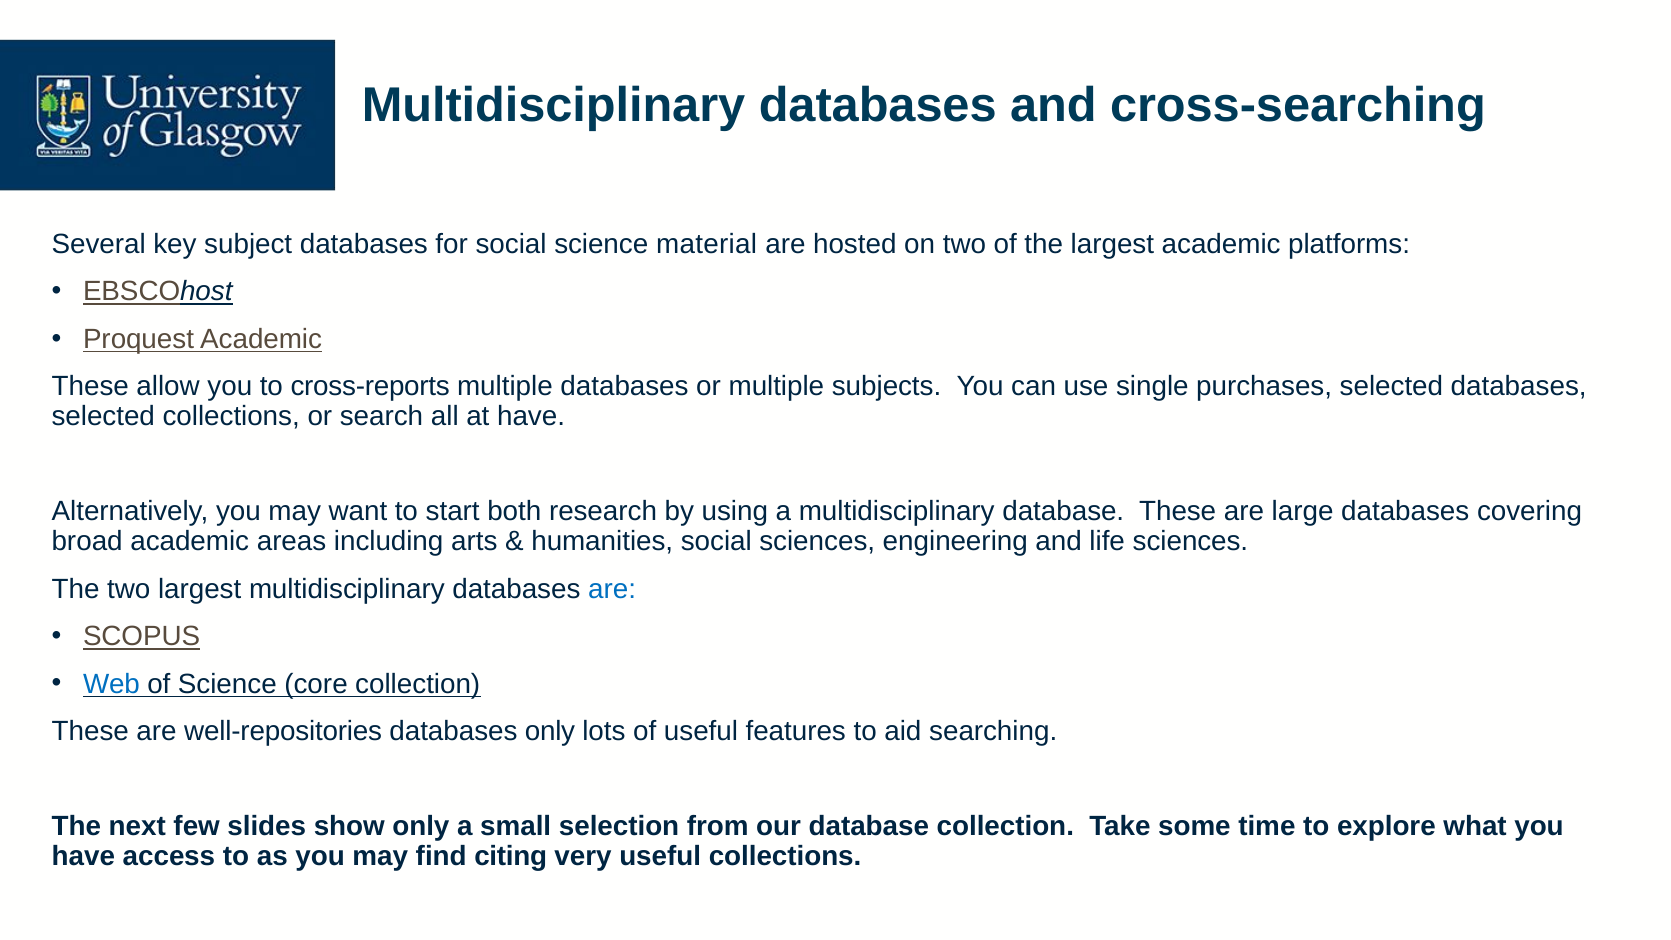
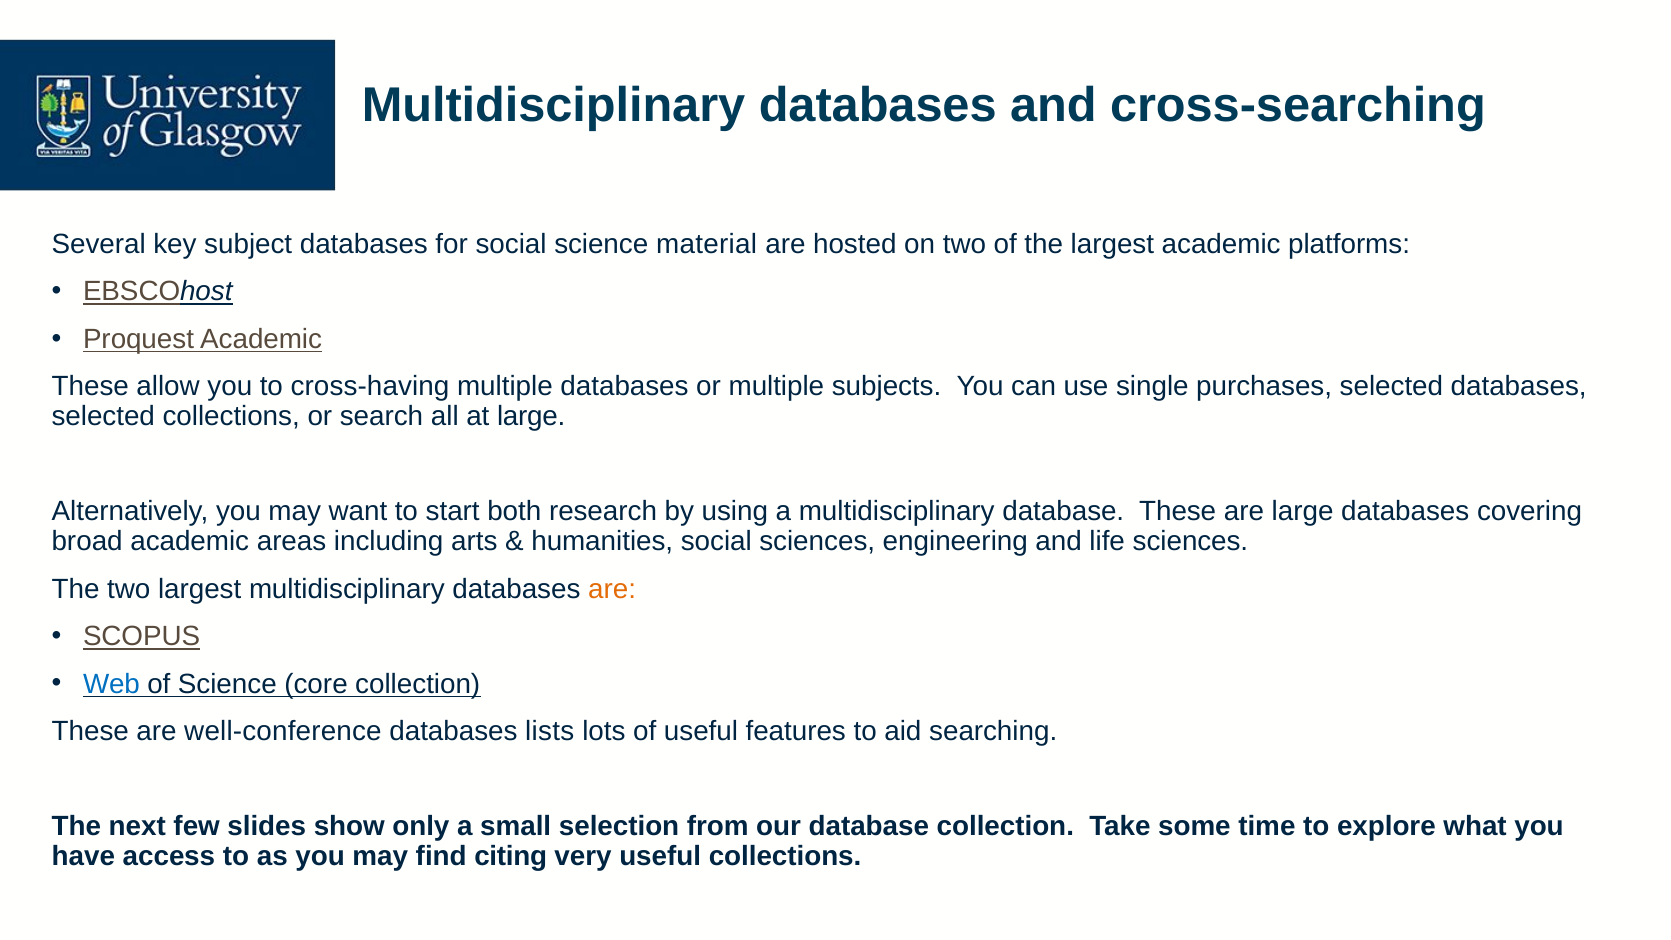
cross-reports: cross-reports -> cross-having (370, 387)
at have: have -> large (531, 417)
are colour: blue -> orange (612, 589)
well-repositories: well-repositories -> well-conference (283, 731)
databases only: only -> lists (550, 731)
